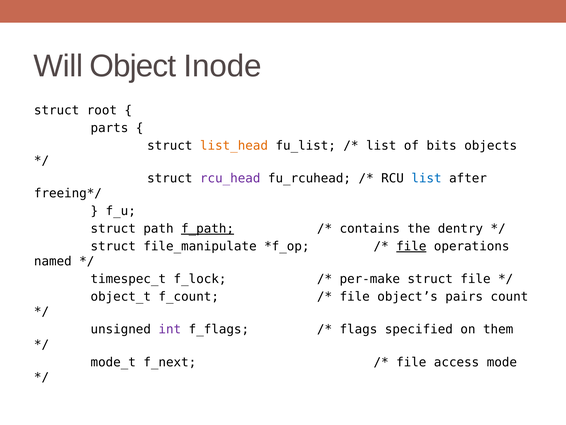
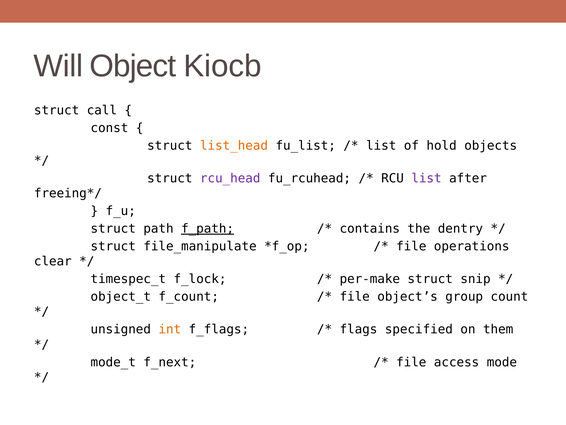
Inode: Inode -> Kiocb (223, 66)
root: root -> call (102, 110)
parts: parts -> const (109, 128)
bits: bits -> hold (442, 146)
list colour: blue -> purple (427, 178)
file underline: present -> none (411, 246)
named: named -> clear (53, 261)
struct file: file -> snip (476, 279)
pairs: pairs -> group (464, 296)
int colour: purple -> orange (170, 329)
